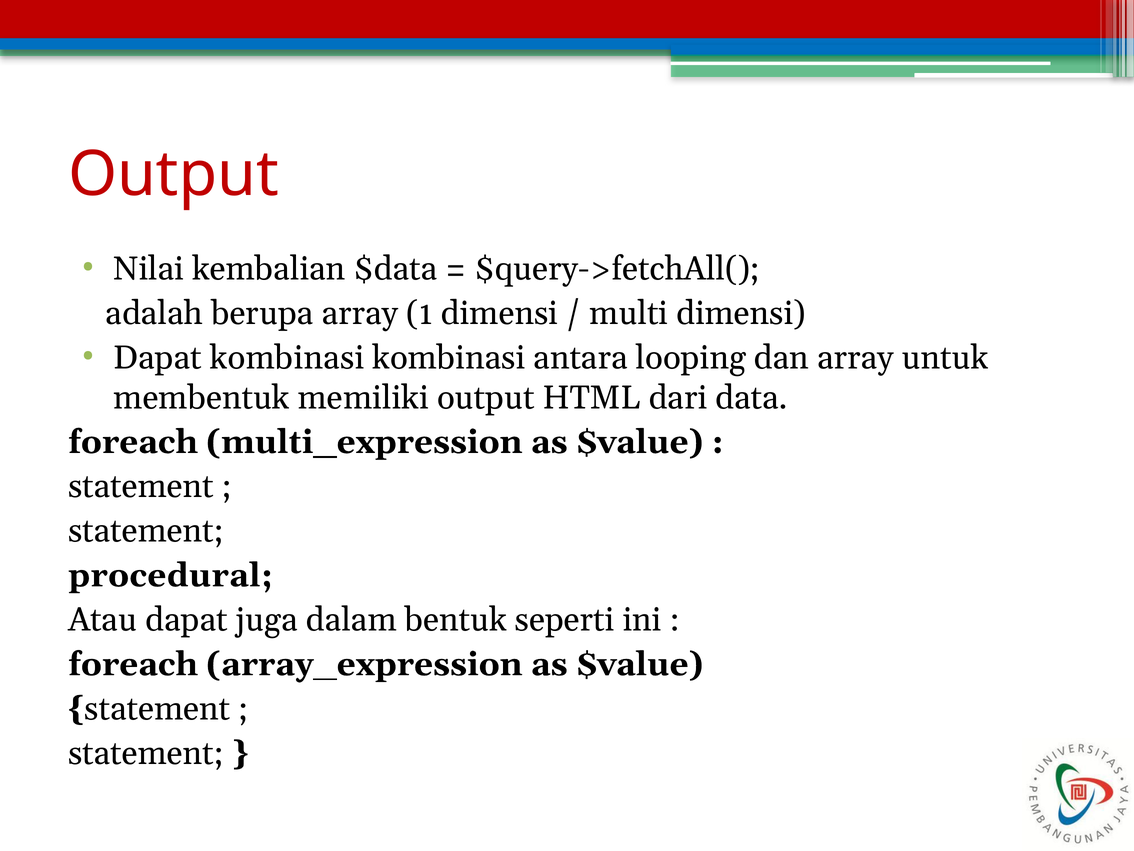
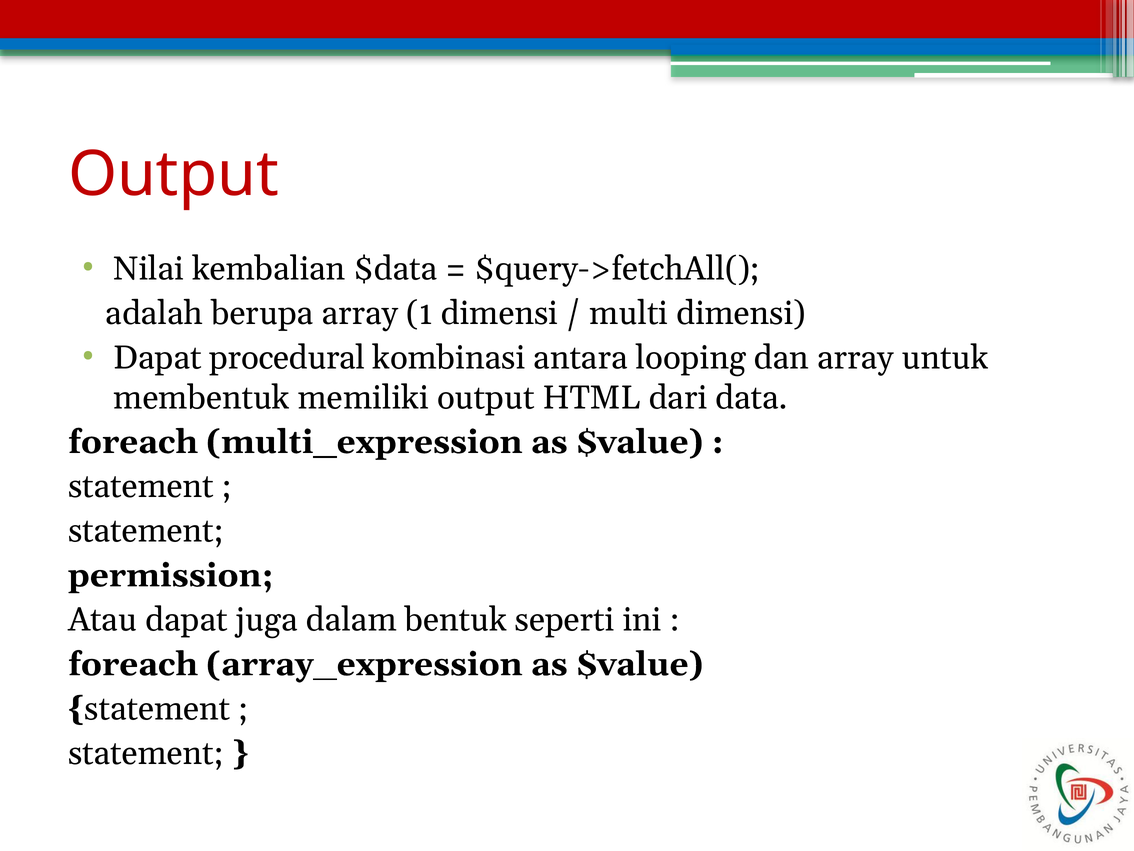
Dapat kombinasi: kombinasi -> procedural (287, 358)
procedural: procedural -> permission (171, 575)
